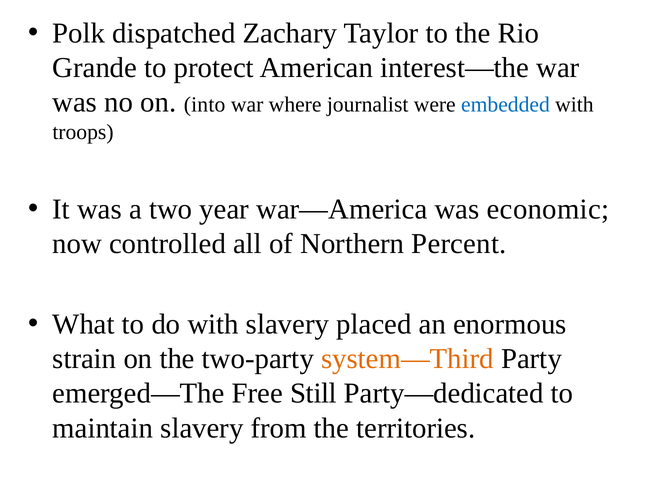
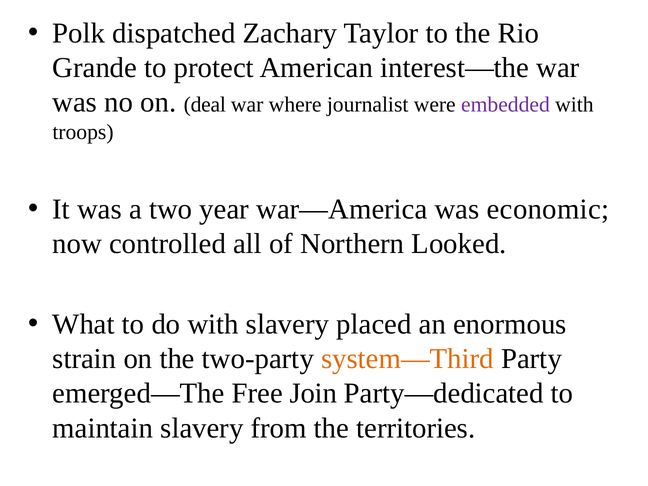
into: into -> deal (205, 105)
embedded colour: blue -> purple (505, 105)
Percent: Percent -> Looked (459, 244)
Still: Still -> Join (314, 393)
